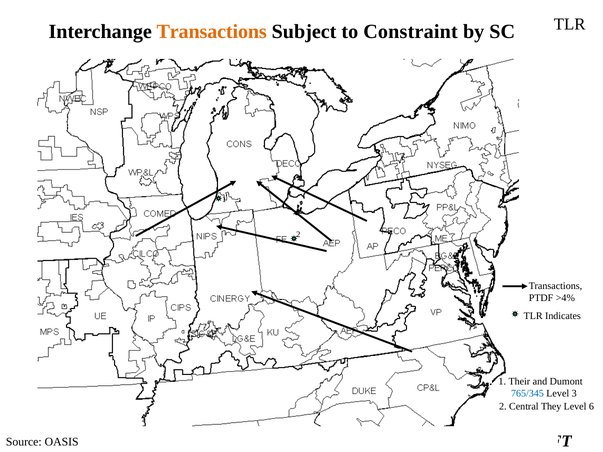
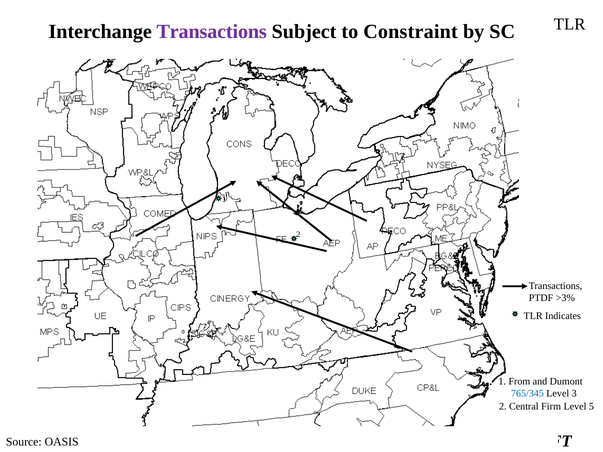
Transactions colour: orange -> purple (212, 32)
>4%: >4% -> >3% (565, 298)
Their: Their -> From (519, 382)
They: They -> Firm (551, 407)
6: 6 -> 5 (591, 407)
